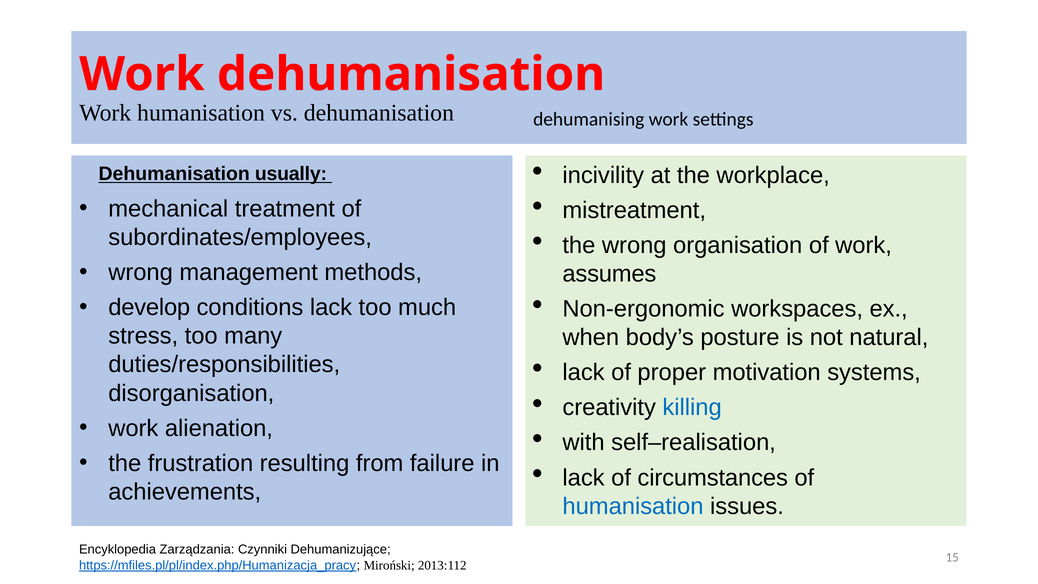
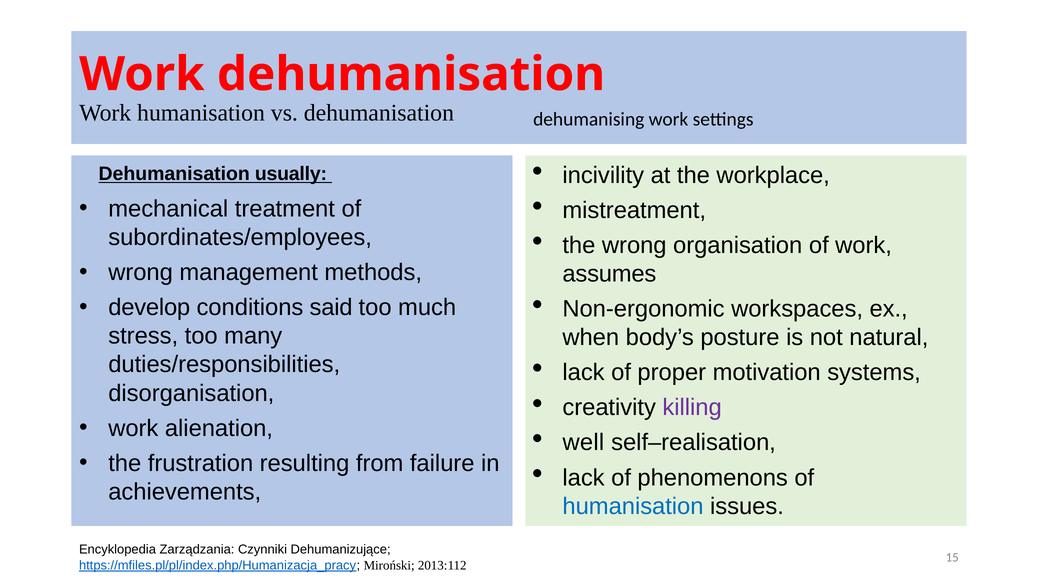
conditions lack: lack -> said (331, 307)
killing colour: blue -> purple (692, 407)
with: with -> well (583, 443)
circumstances: circumstances -> phenomenons (713, 478)
